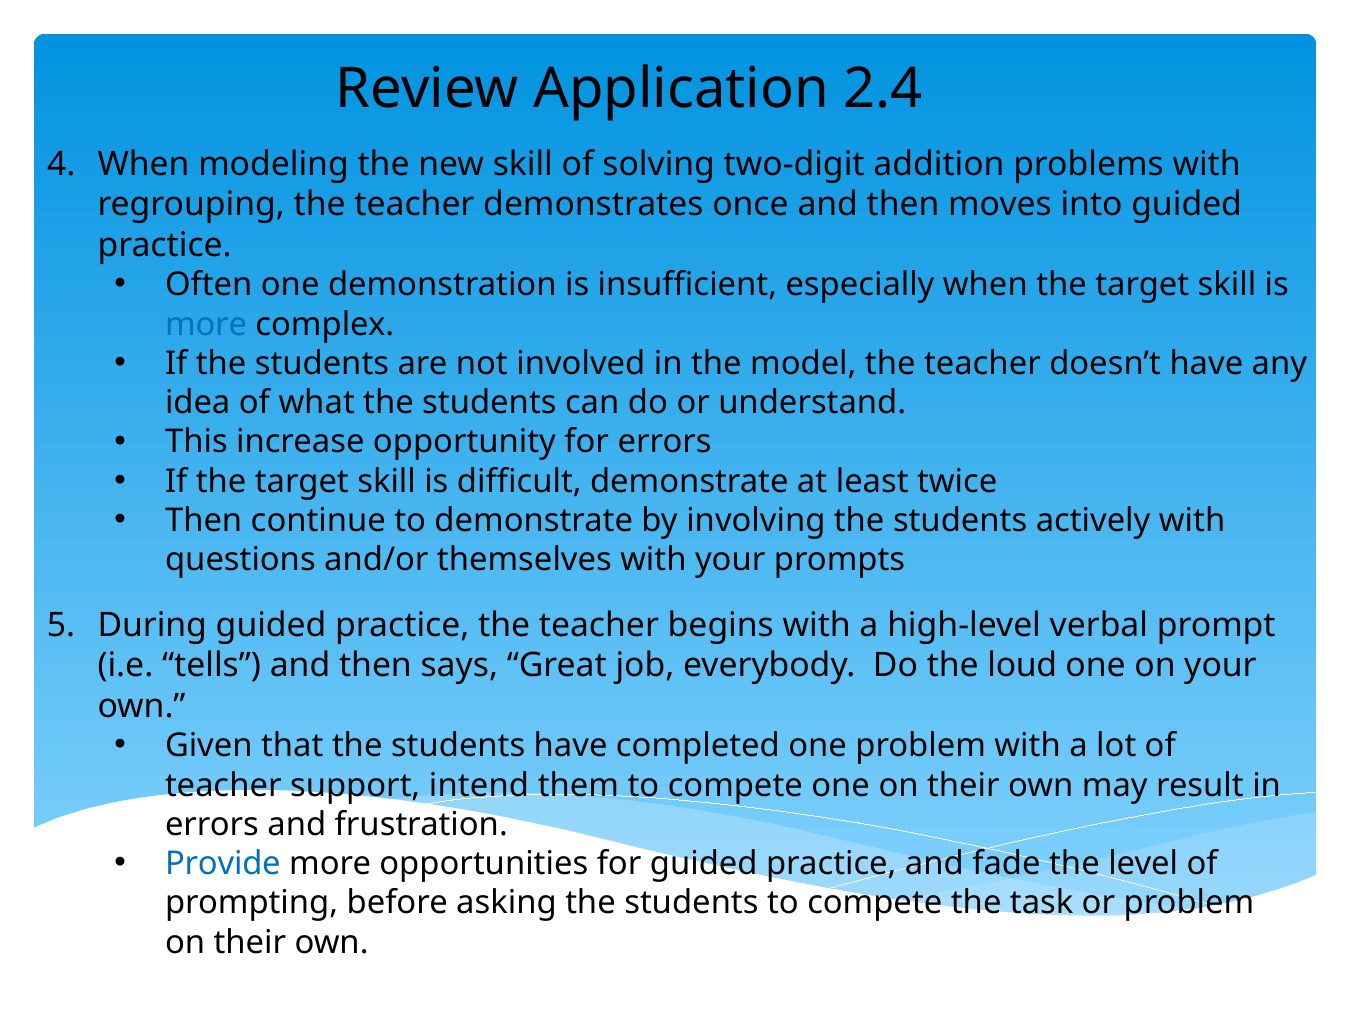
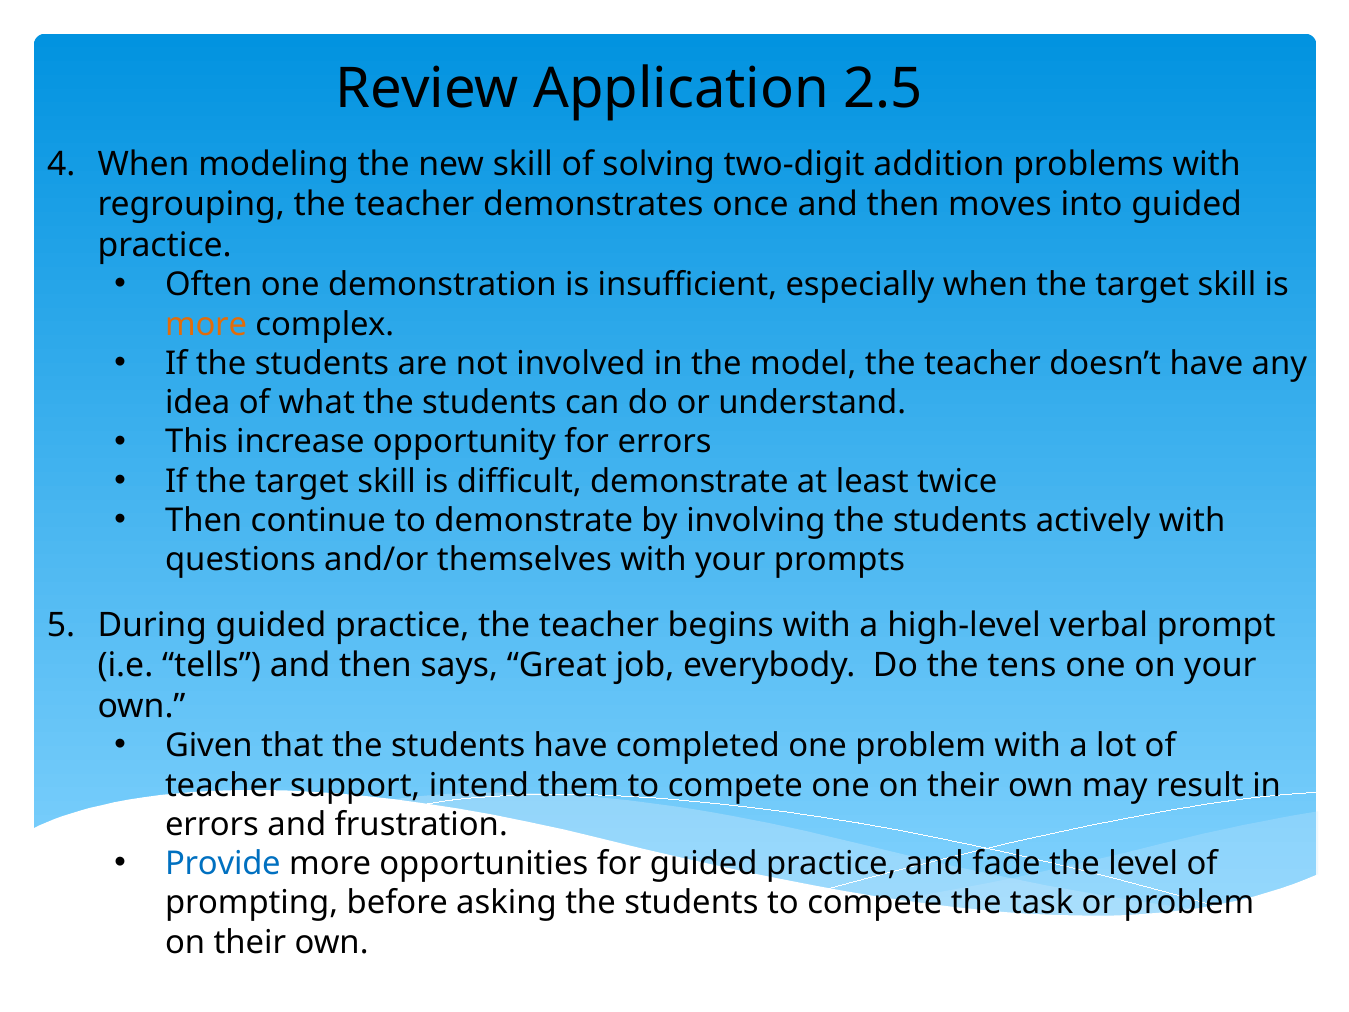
2.4: 2.4 -> 2.5 (883, 89)
more colour: blue -> orange (206, 324)
loud: loud -> tens (1022, 665)
